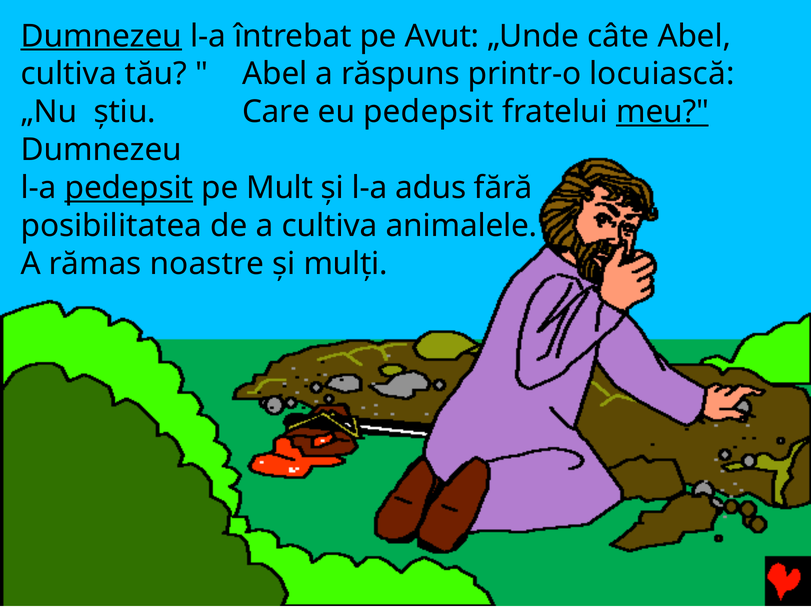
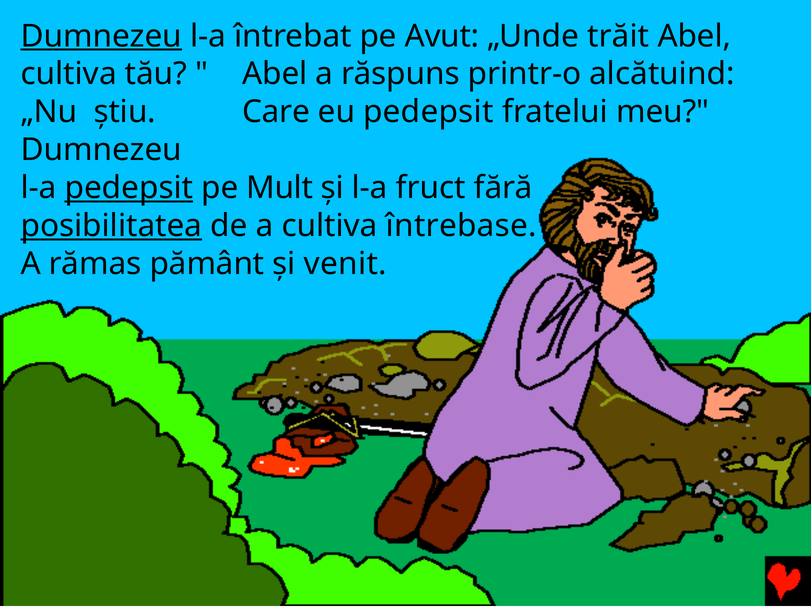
câte: câte -> trăit (618, 36)
locuiască: locuiască -> alcătuind (662, 74)
meu underline: present -> none (663, 112)
adus: adus -> fruct (431, 188)
posibilitatea underline: none -> present (111, 226)
animalele: animalele -> întrebase (461, 226)
noastre: noastre -> pământ (207, 264)
mulţi: mulţi -> venit (345, 264)
